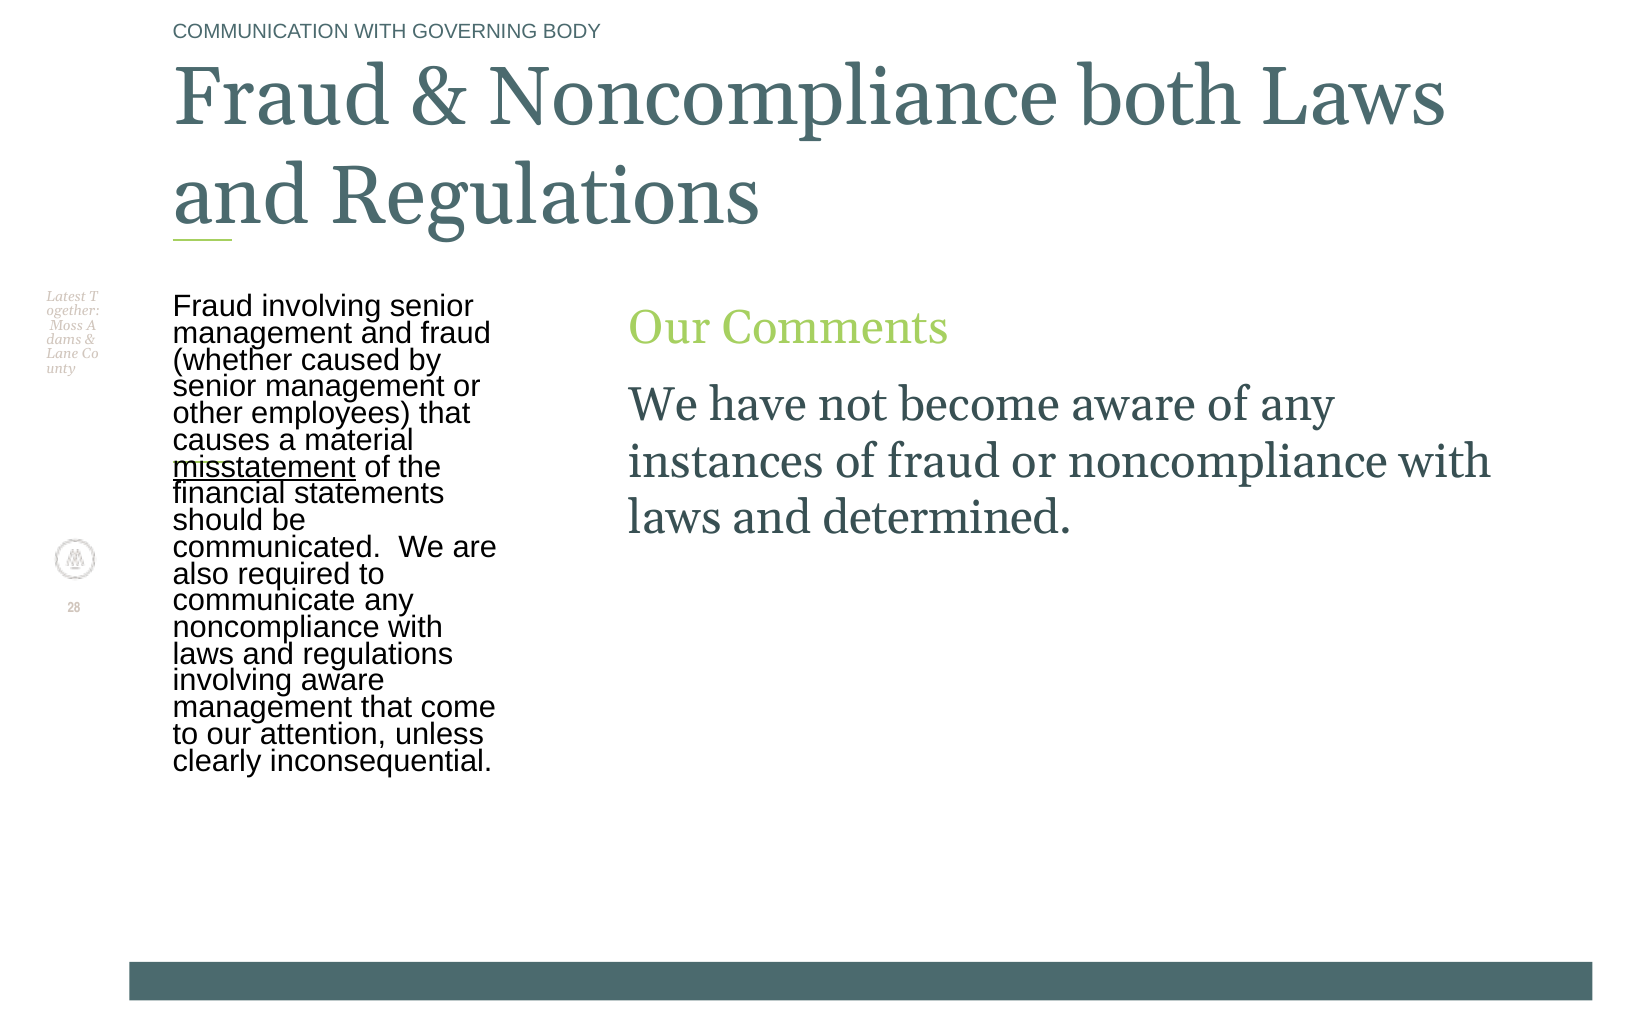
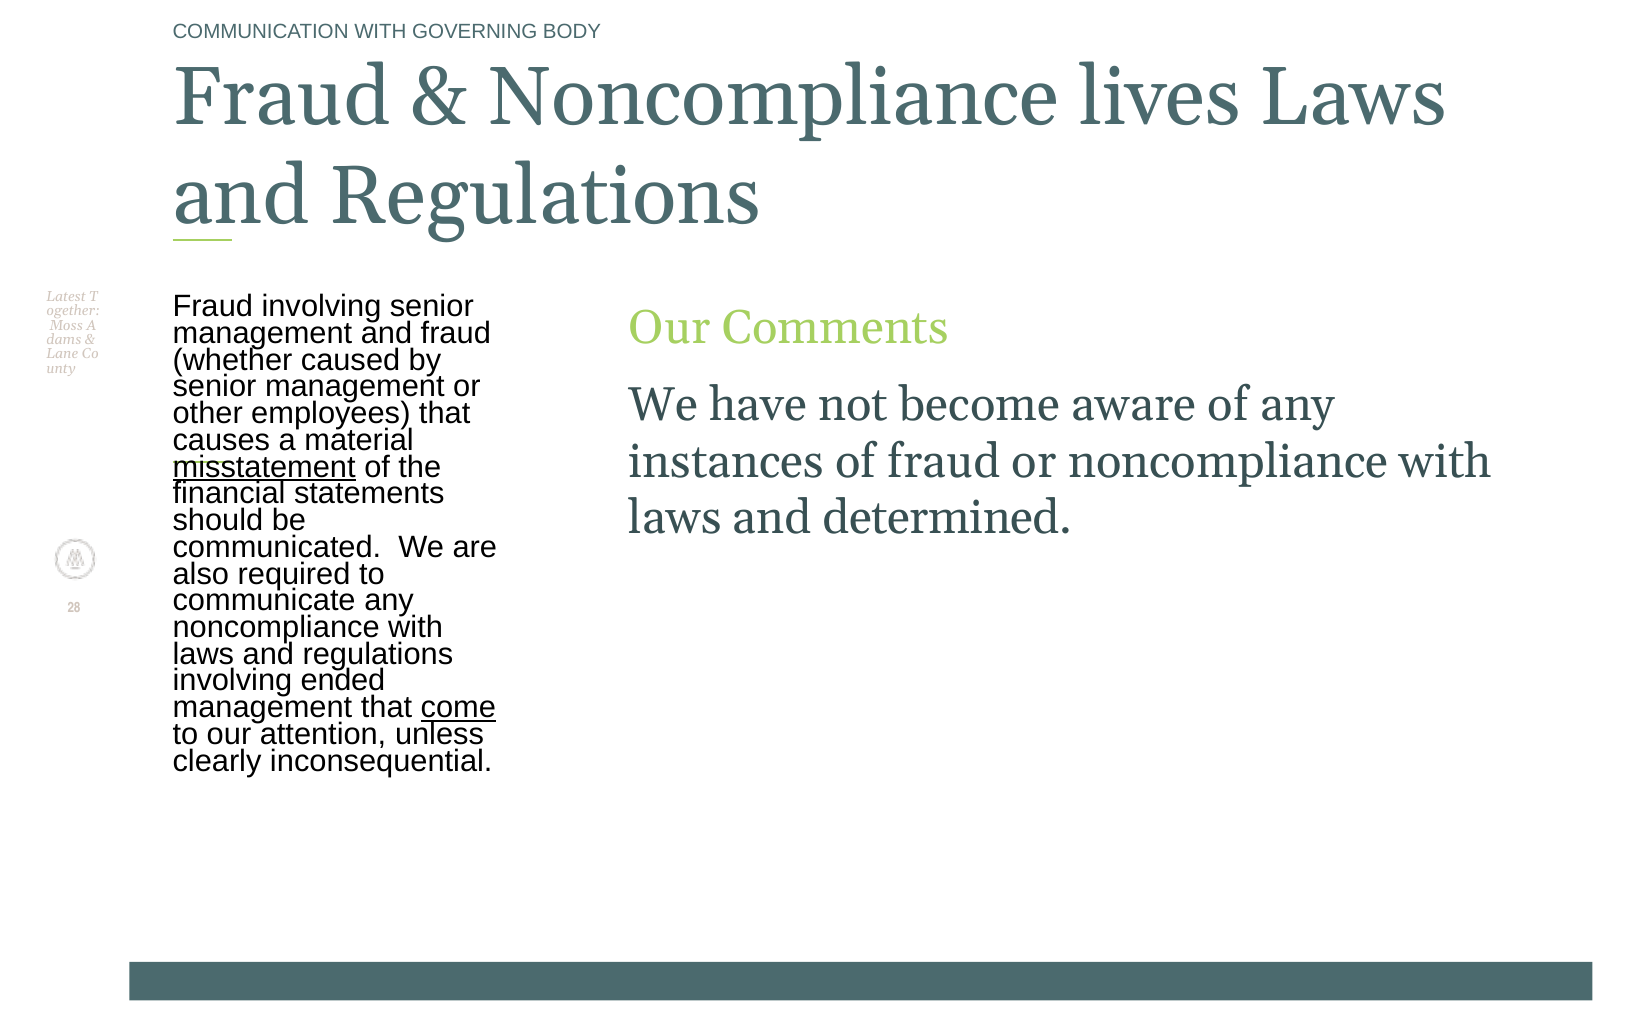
both: both -> lives (1160, 98)
involving aware: aware -> ended (343, 681)
come underline: none -> present (458, 708)
